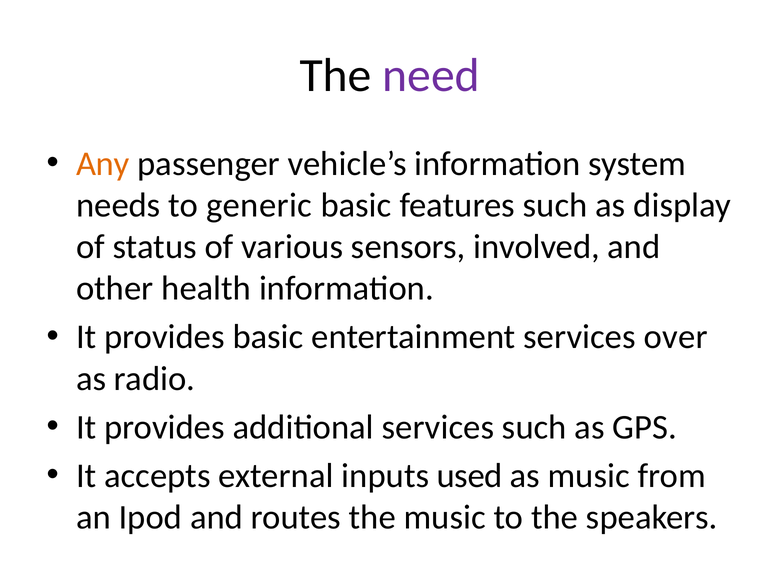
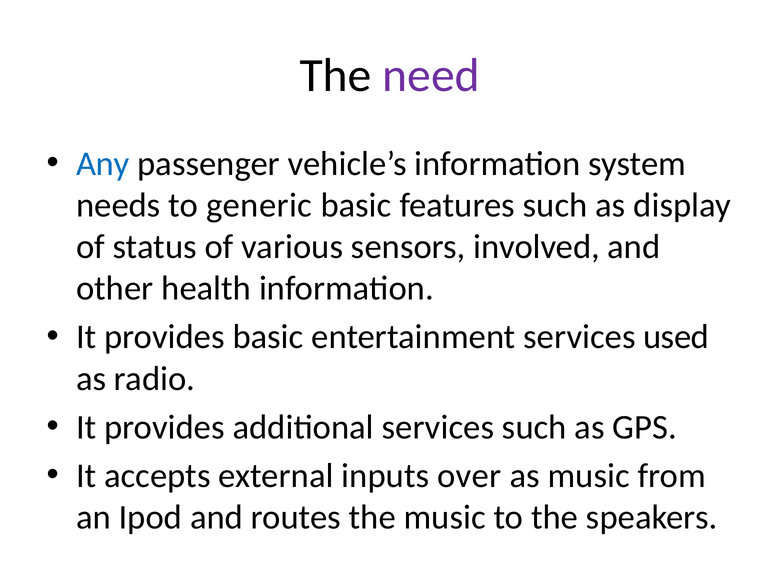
Any colour: orange -> blue (103, 164)
over: over -> used (676, 337)
used: used -> over (469, 476)
